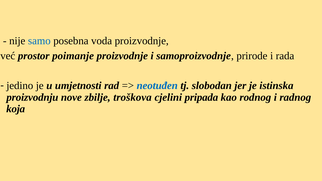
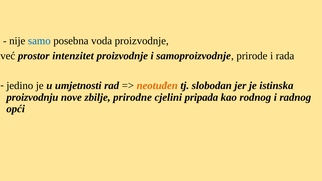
poimanje: poimanje -> intenzitet (73, 56)
neotuđen colour: blue -> orange (157, 86)
troškova: troškova -> prirodne (132, 97)
koja: koja -> opći (16, 109)
